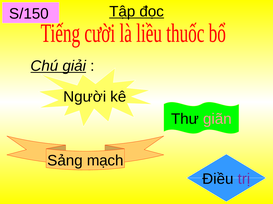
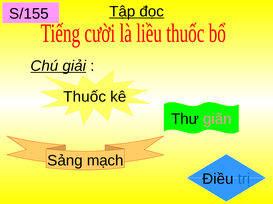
S/150: S/150 -> S/155 (29, 14)
Người: Người -> Thuốc (85, 97)
trị colour: purple -> blue (244, 180)
